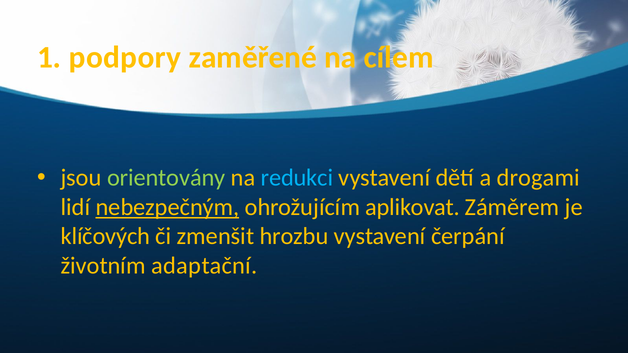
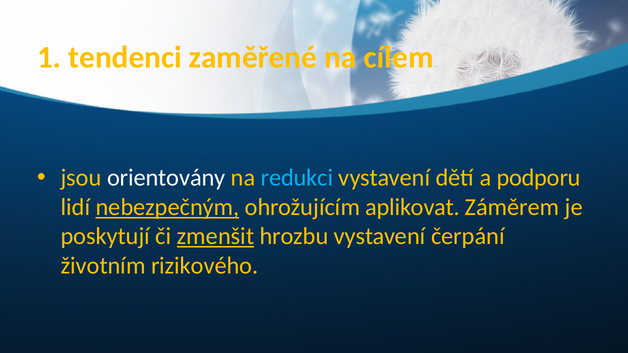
podpory: podpory -> tendenci (125, 57)
orientovány colour: light green -> white (166, 178)
drogami: drogami -> podporu (539, 178)
klíčových: klíčových -> poskytují (105, 237)
zmenšit underline: none -> present (216, 237)
adaptační: adaptační -> rizikového (205, 266)
